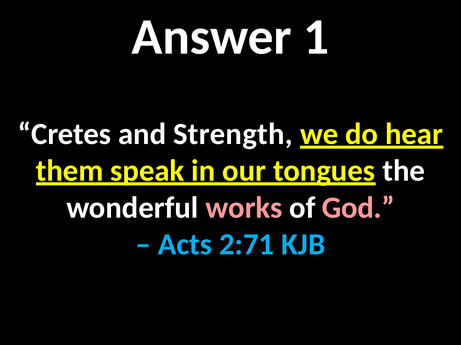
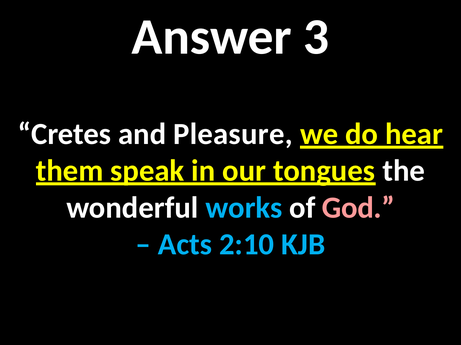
1: 1 -> 3 (316, 37)
Strength: Strength -> Pleasure (233, 134)
works colour: pink -> light blue (244, 208)
2:71: 2:71 -> 2:10 (247, 245)
